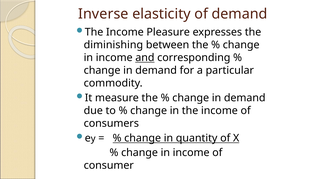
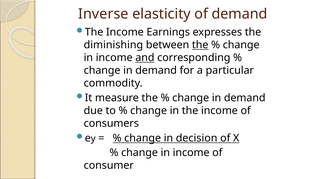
Pleasure: Pleasure -> Earnings (168, 32)
the underline: none -> present (200, 45)
quantity: quantity -> decision (197, 138)
